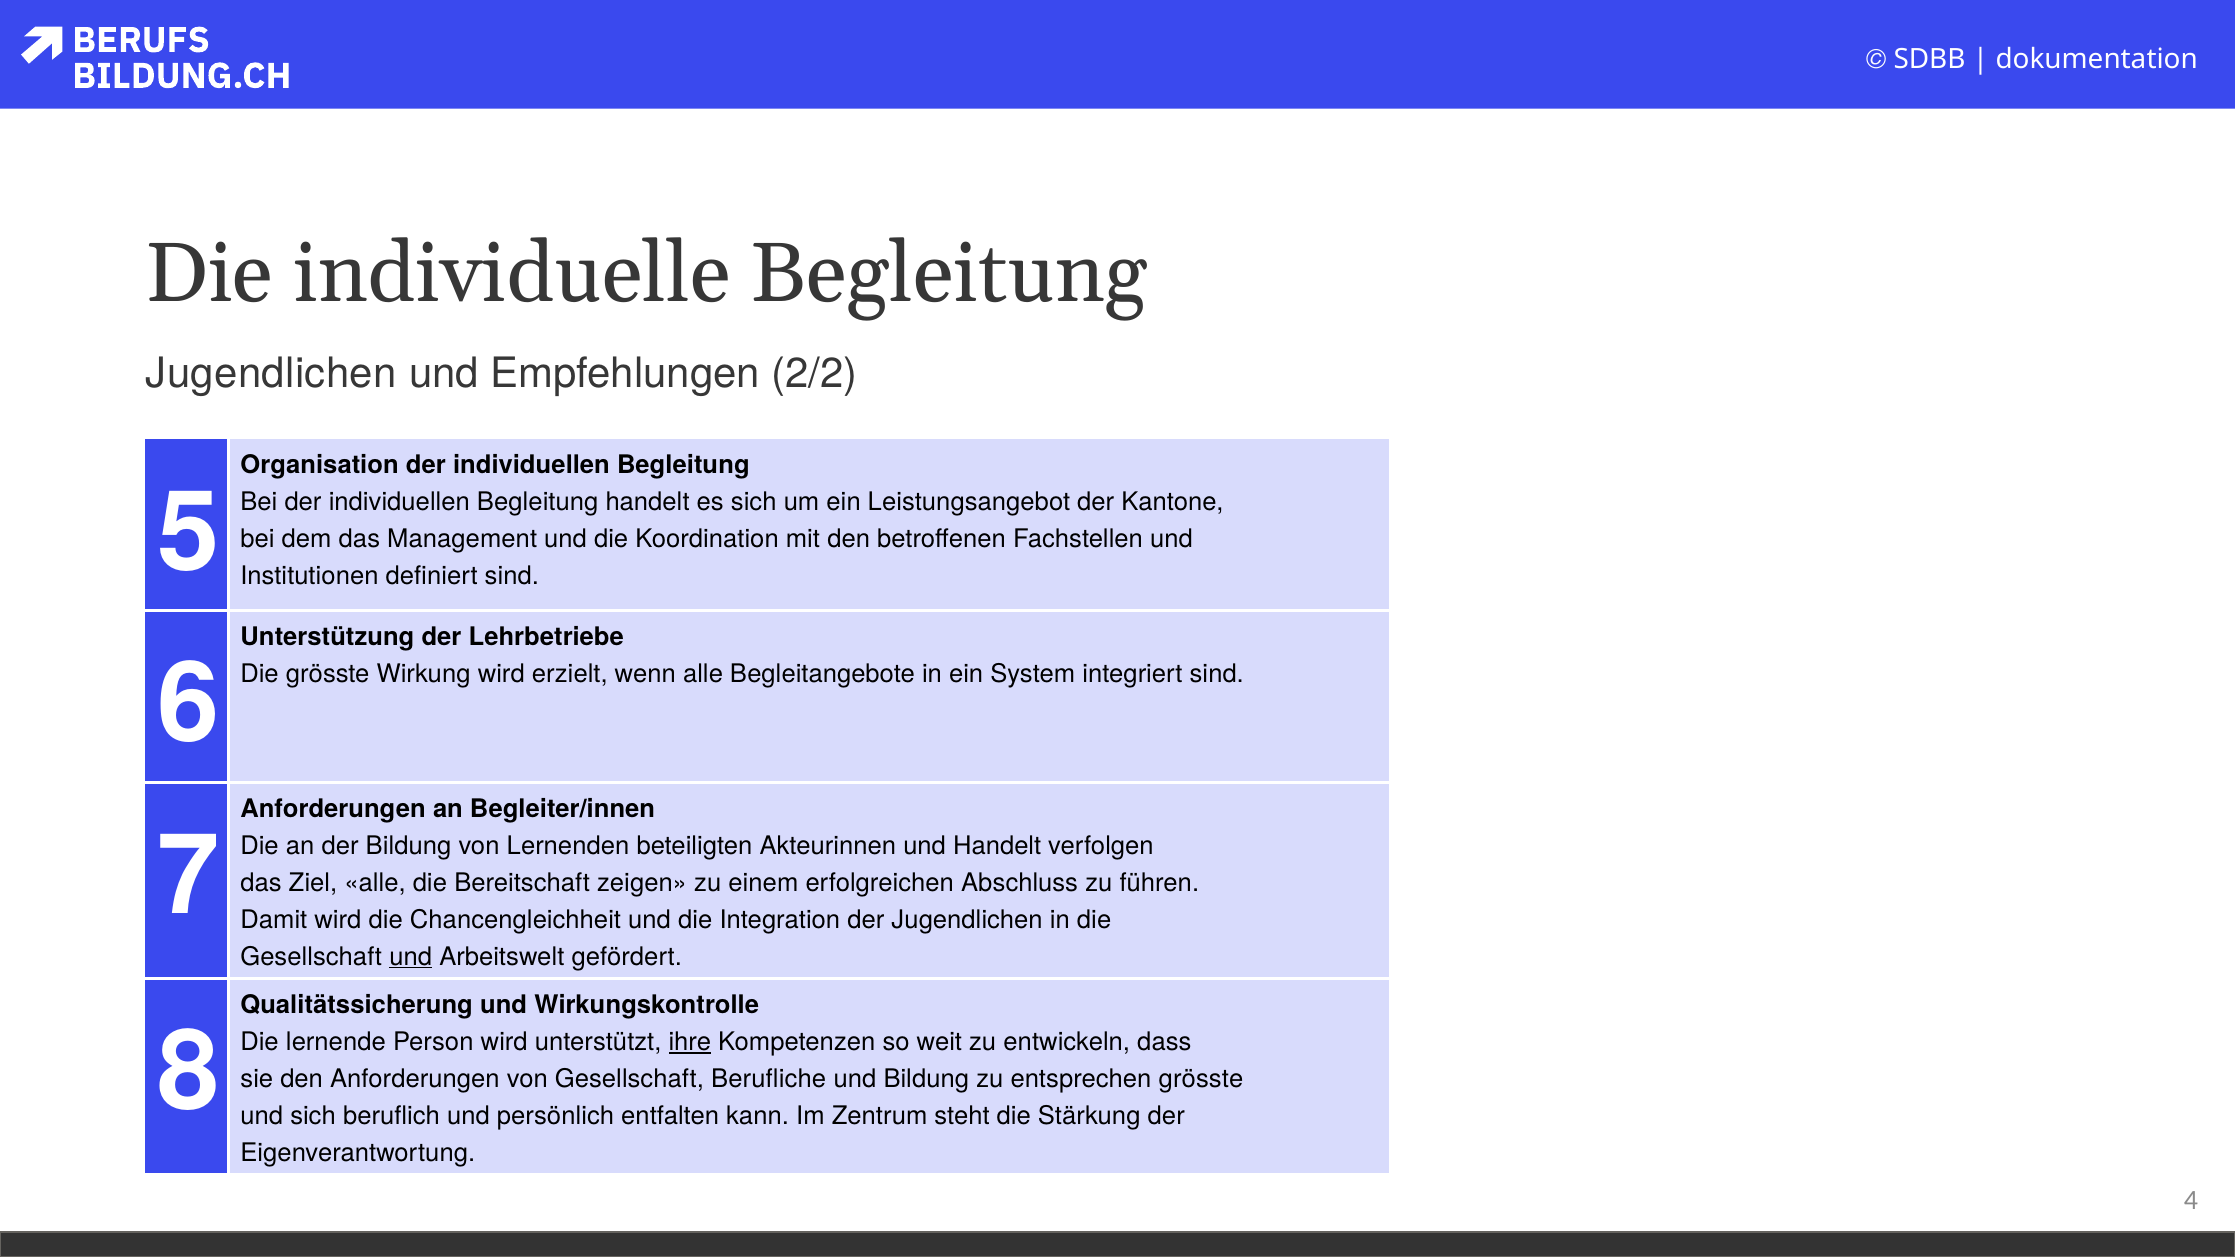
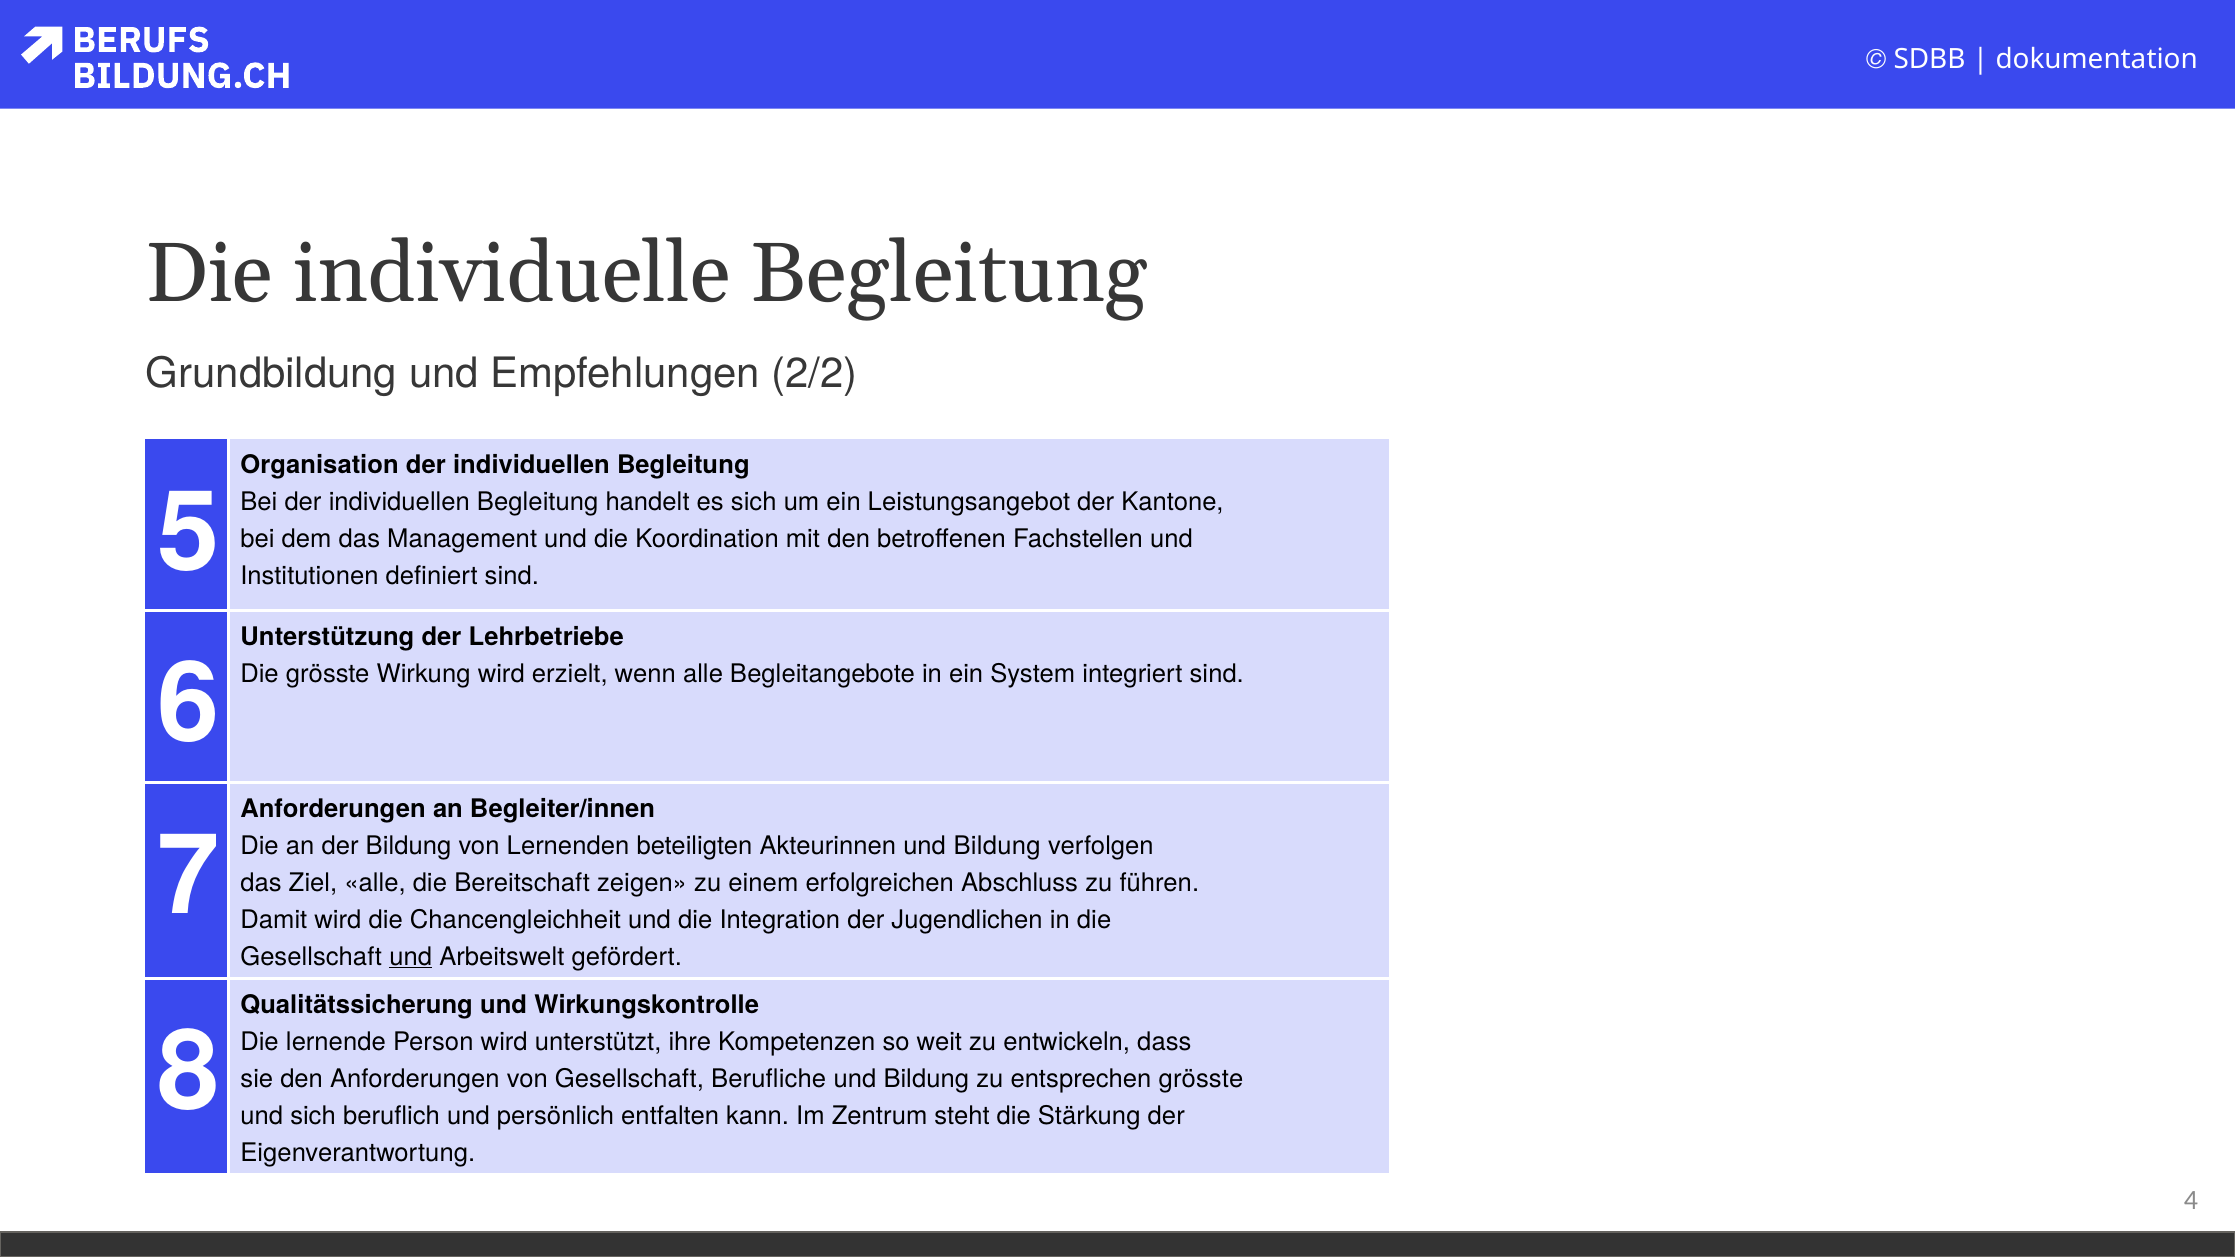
Jugendlichen: Jugendlichen -> Grundbildung (272, 373)
Akteurinnen und Handelt: Handelt -> Bildung (997, 846)
ihre underline: present -> none (690, 1042)
